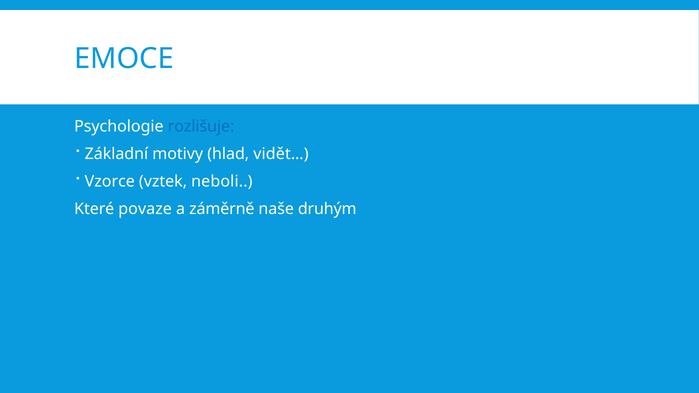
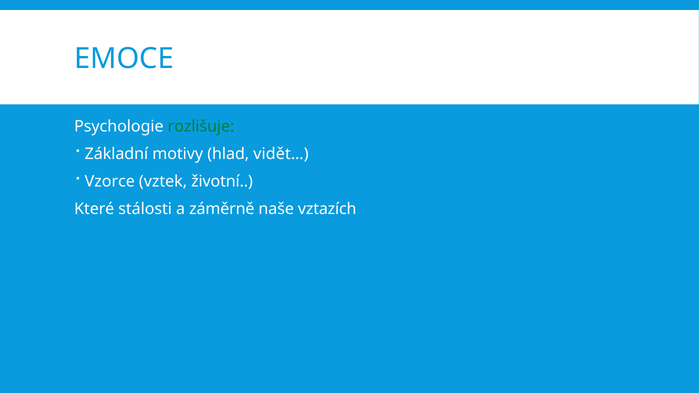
rozlišuje colour: blue -> green (201, 126)
neboli: neboli -> životní (222, 181)
povaze: povaze -> stálosti (145, 209)
druhým: druhým -> vztazích (327, 209)
